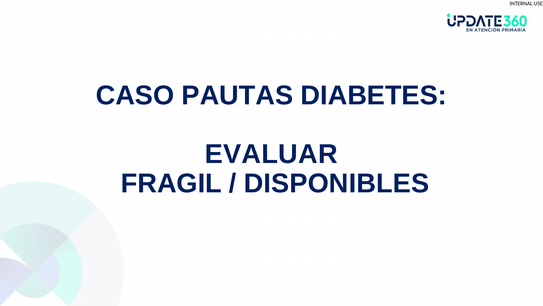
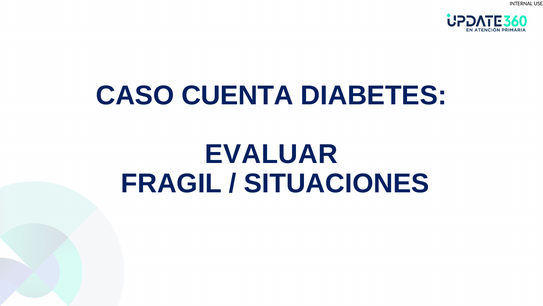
PAUTAS: PAUTAS -> CUENTA (238, 95)
DISPONIBLES: DISPONIBLES -> SITUACIONES (337, 183)
